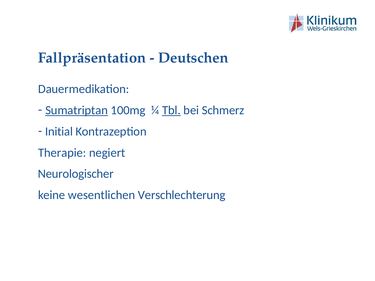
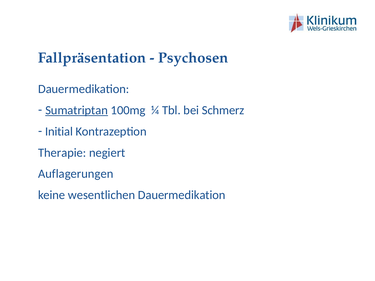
Deutschen: Deutschen -> Psychosen (193, 58)
Tbl underline: present -> none (171, 110)
Neurologischer: Neurologischer -> Auflagerungen (76, 174)
wesentlichen Verschlechterung: Verschlechterung -> Dauermedikation (182, 195)
